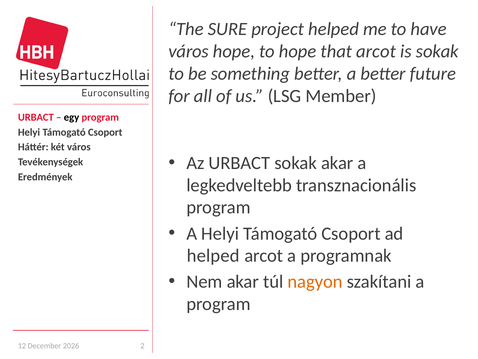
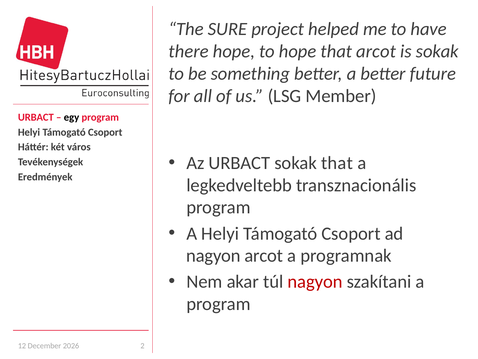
város: város -> there (189, 51)
sokak akar: akar -> that (337, 163)
helped: helped -> nagyon (213, 255)
nagyon colour: orange -> red (315, 281)
